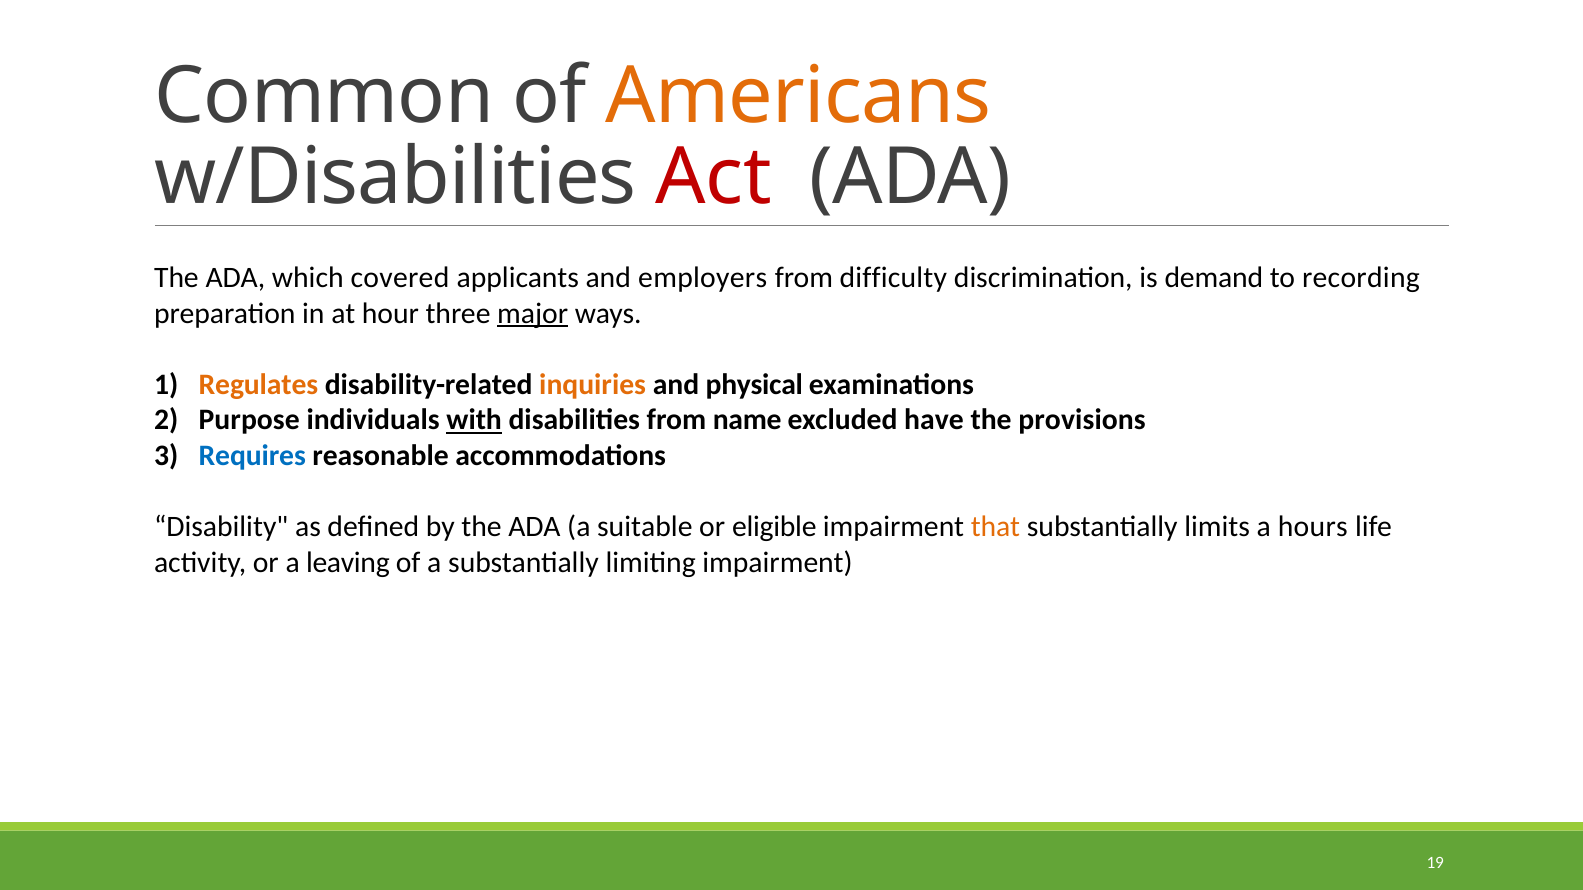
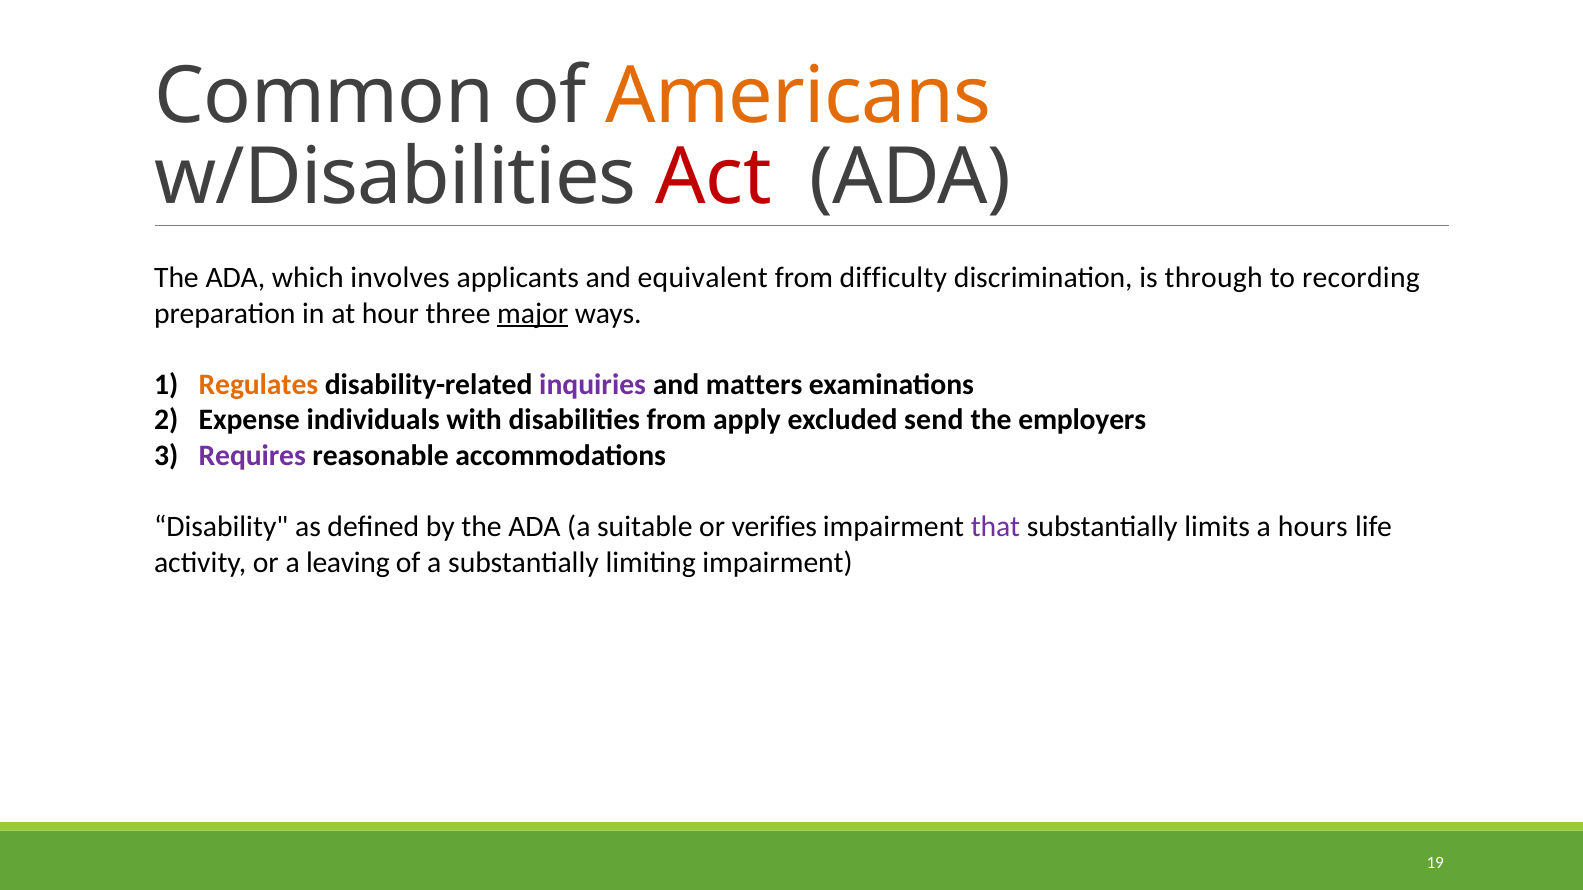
covered: covered -> involves (400, 278)
employers: employers -> equivalent (703, 278)
demand: demand -> through (1214, 278)
inquiries colour: orange -> purple (593, 385)
physical: physical -> matters (754, 385)
Purpose: Purpose -> Expense (249, 420)
with underline: present -> none (474, 420)
name: name -> apply (747, 420)
have: have -> send (934, 420)
provisions: provisions -> employers (1082, 420)
Requires colour: blue -> purple (252, 456)
eligible: eligible -> verifies (774, 527)
that colour: orange -> purple (995, 527)
